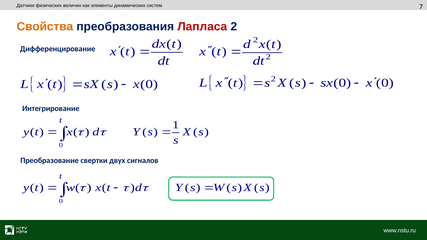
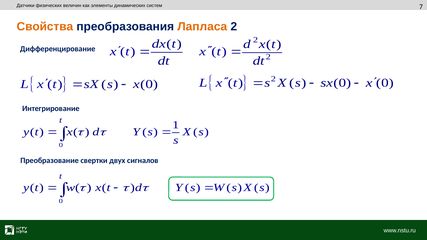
Лапласа colour: red -> orange (202, 27)
